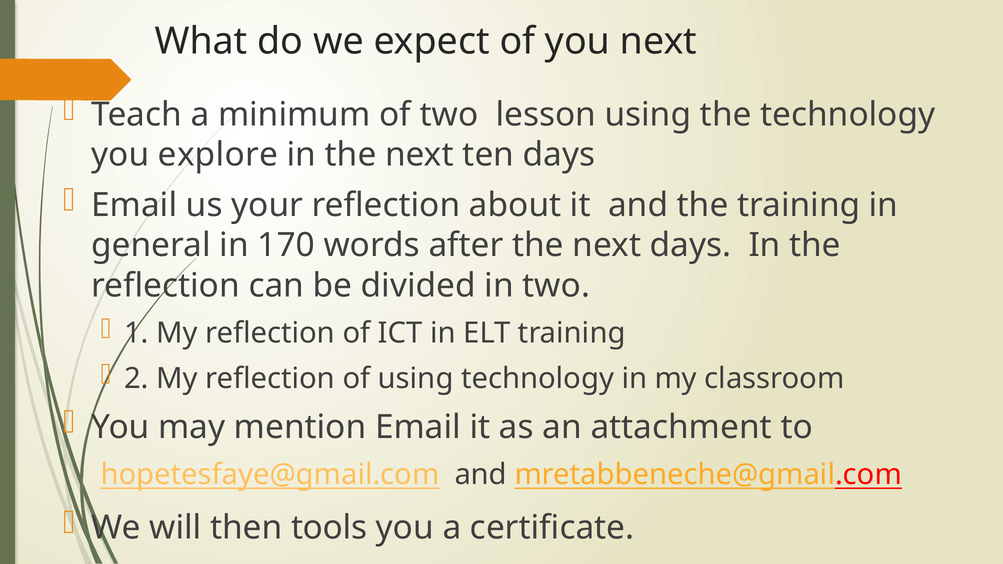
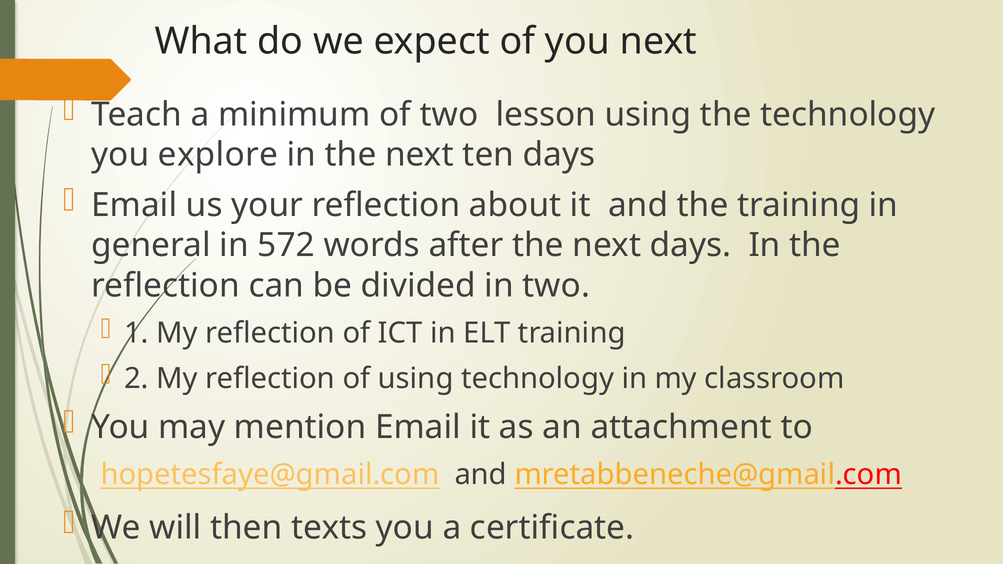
170: 170 -> 572 (286, 245)
tools: tools -> texts (329, 528)
